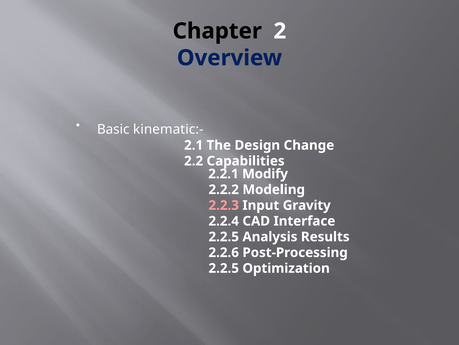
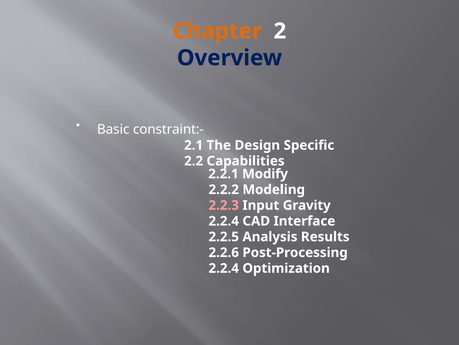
Chapter colour: black -> orange (217, 31)
kinematic:-: kinematic:- -> constraint:- (168, 129)
Change: Change -> Specific (309, 145)
2.2.5: 2.2.5 -> 2.2.4 (224, 268)
